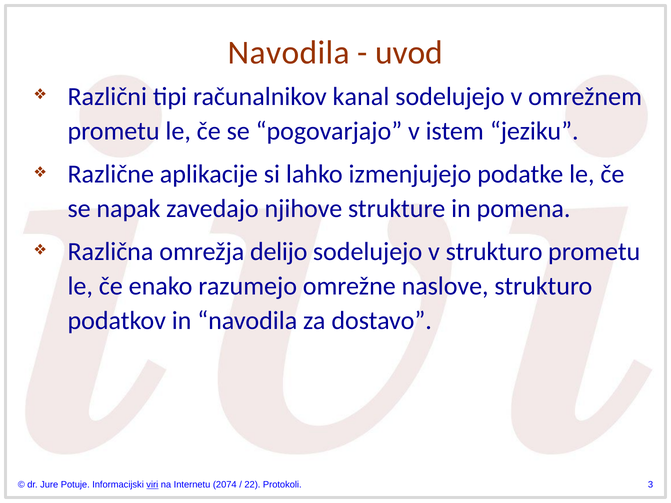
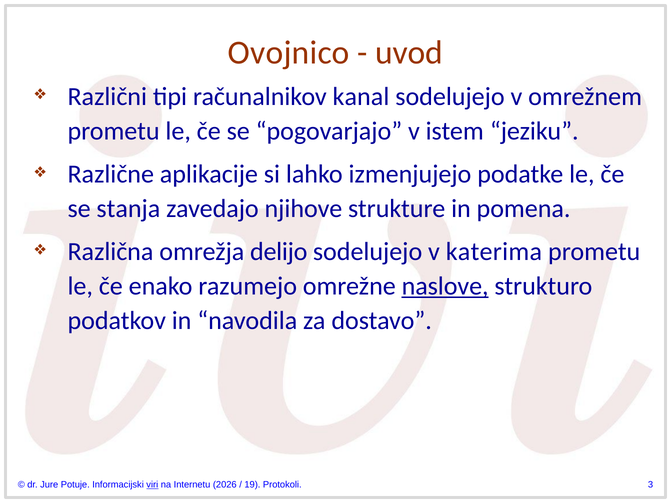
Navodila: Navodila -> Ovojnico (289, 53)
napak: napak -> stanja (128, 209)
v strukturo: strukturo -> katerima (494, 252)
naslove underline: none -> present (445, 286)
2074: 2074 -> 2026 (225, 485)
22: 22 -> 19 (252, 485)
